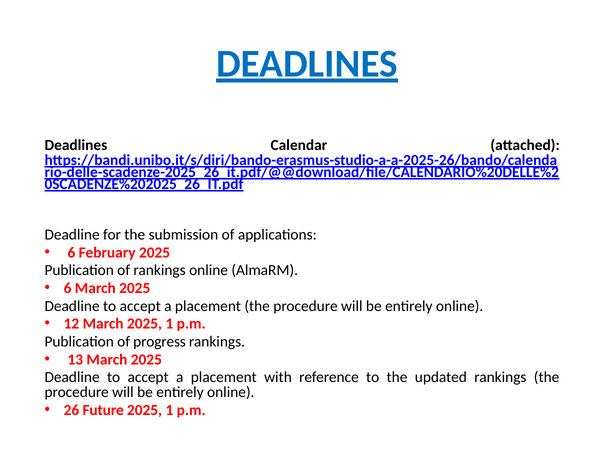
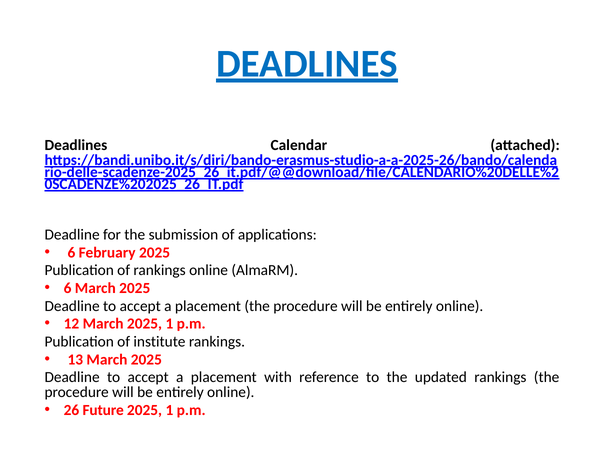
progress: progress -> institute (159, 341)
